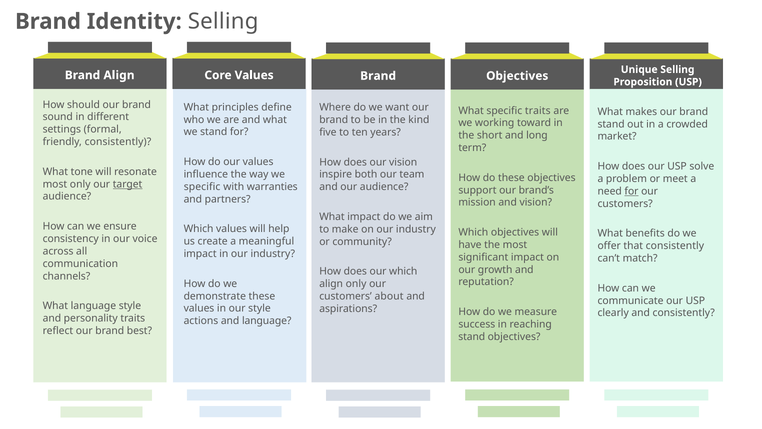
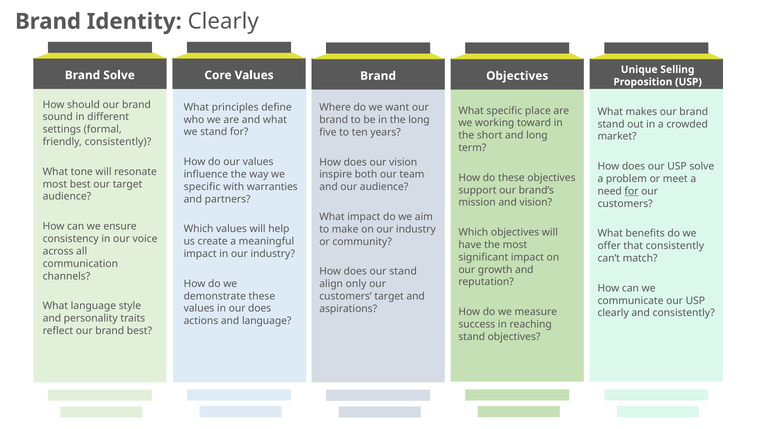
Identity Selling: Selling -> Clearly (223, 21)
Brand Align: Align -> Solve (119, 75)
specific traits: traits -> place (538, 111)
the kind: kind -> long (419, 120)
most only: only -> best (80, 184)
target underline: present -> none (128, 184)
our which: which -> stand (403, 271)
customers about: about -> target (389, 296)
our style: style -> does (260, 308)
